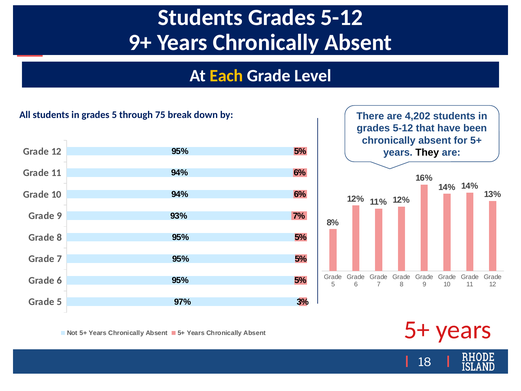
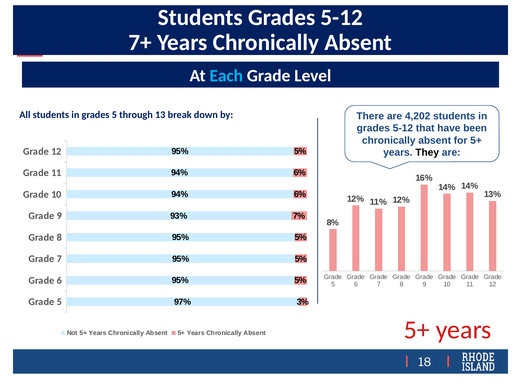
9+: 9+ -> 7+ (140, 42)
Each colour: yellow -> light blue (226, 76)
75: 75 -> 13 (160, 115)
